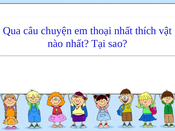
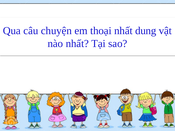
thích: thích -> dung (146, 31)
